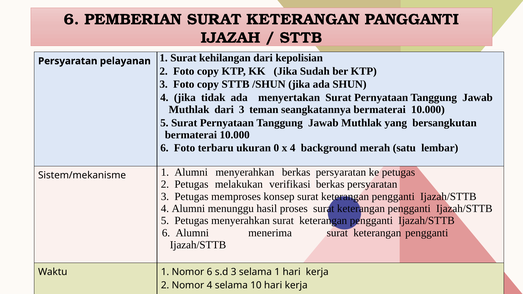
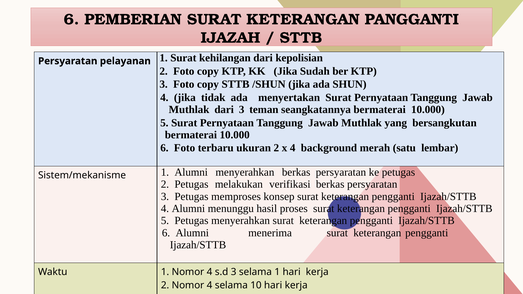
ukuran 0: 0 -> 2 (276, 148)
1 Nomor 6: 6 -> 4 (210, 272)
